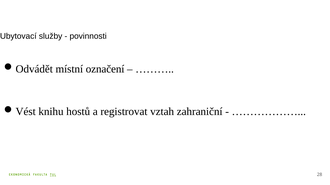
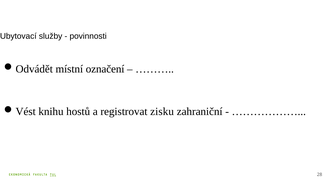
vztah: vztah -> zisku (162, 112)
